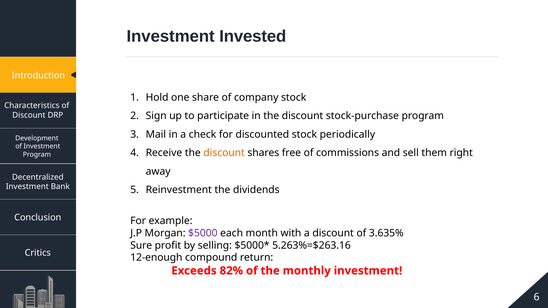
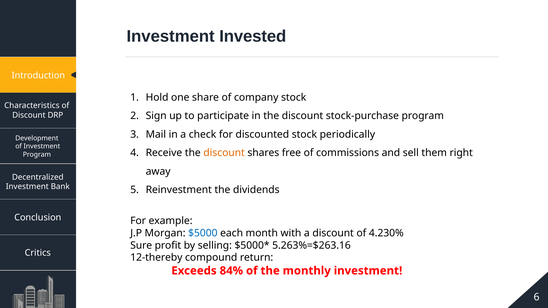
$5000 colour: purple -> blue (203, 233)
3.635%: 3.635% -> 4.230% (386, 233)
12-enough: 12-enough -> 12-thereby (156, 258)
82%: 82% -> 84% (231, 271)
